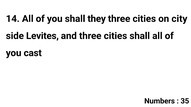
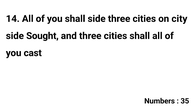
shall they: they -> side (97, 19)
Levites: Levites -> Sought (42, 36)
